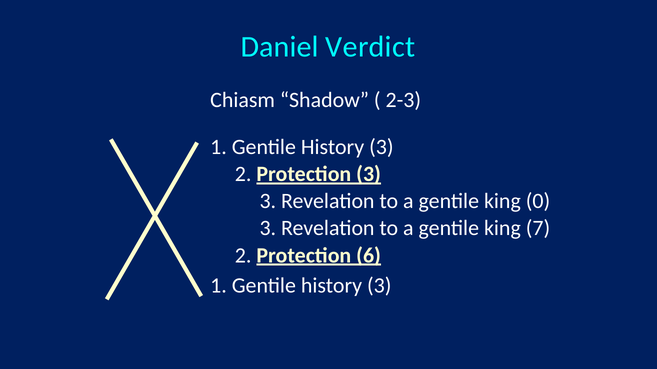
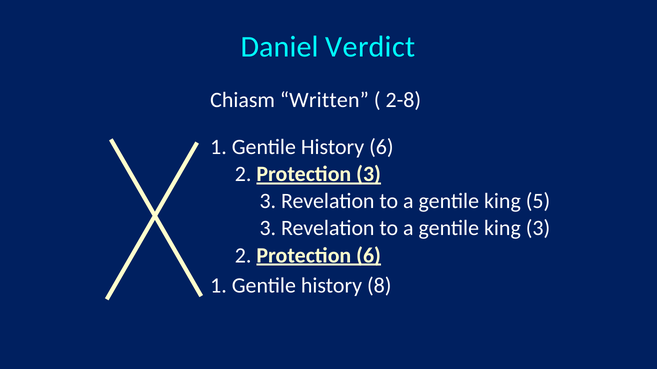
Shadow: Shadow -> Written (324, 100)
2-3: 2-3 -> 2-8 (403, 100)
3: 3 -> 6 (381, 147)
0: 0 -> 5 (538, 202)
king 7: 7 -> 3 (538, 229)
3: 3 -> 8 (379, 286)
